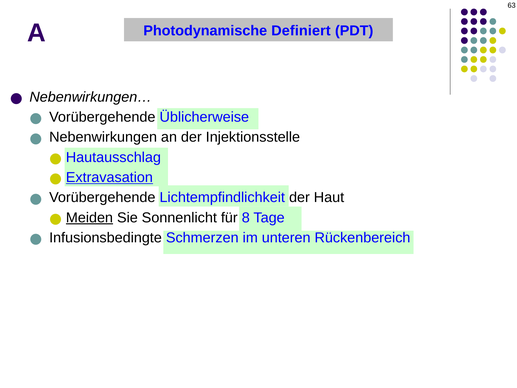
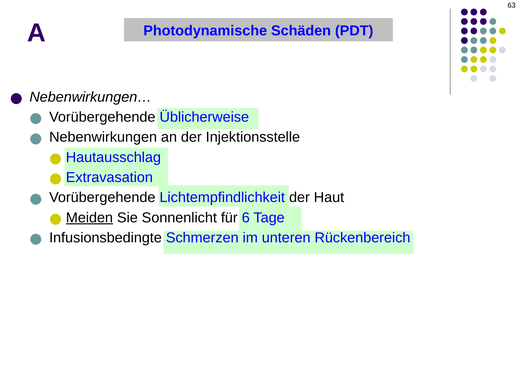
Definiert: Definiert -> Schäden (301, 31)
Extravasation underline: present -> none (109, 177)
8: 8 -> 6 (246, 218)
